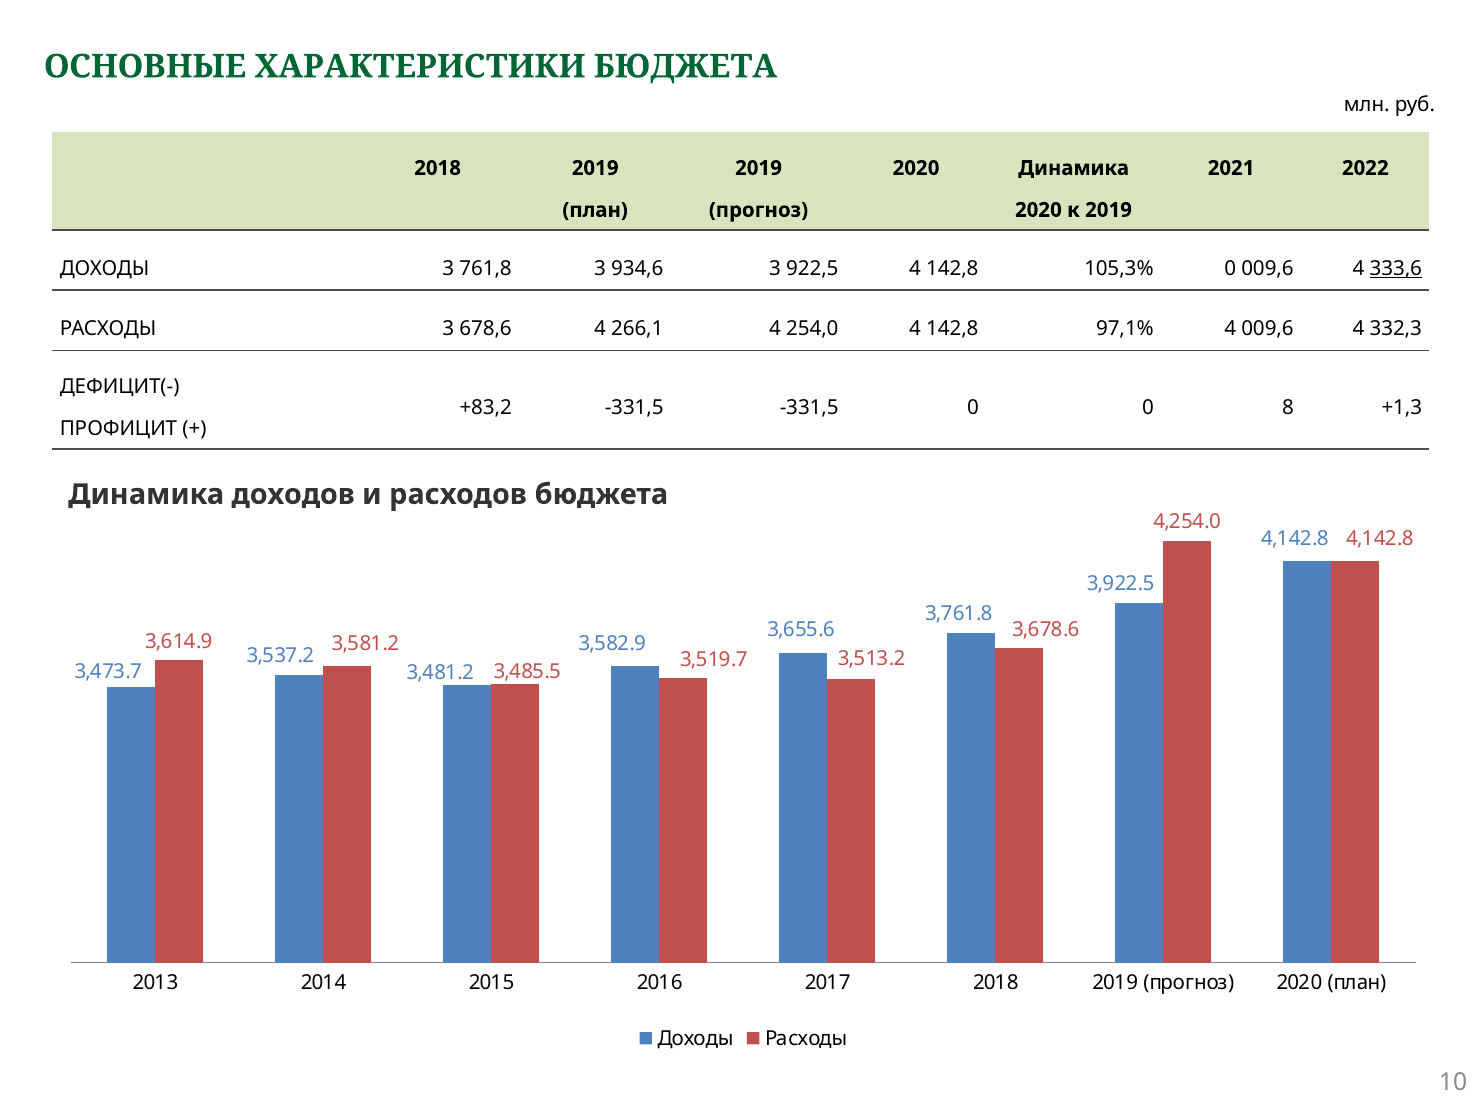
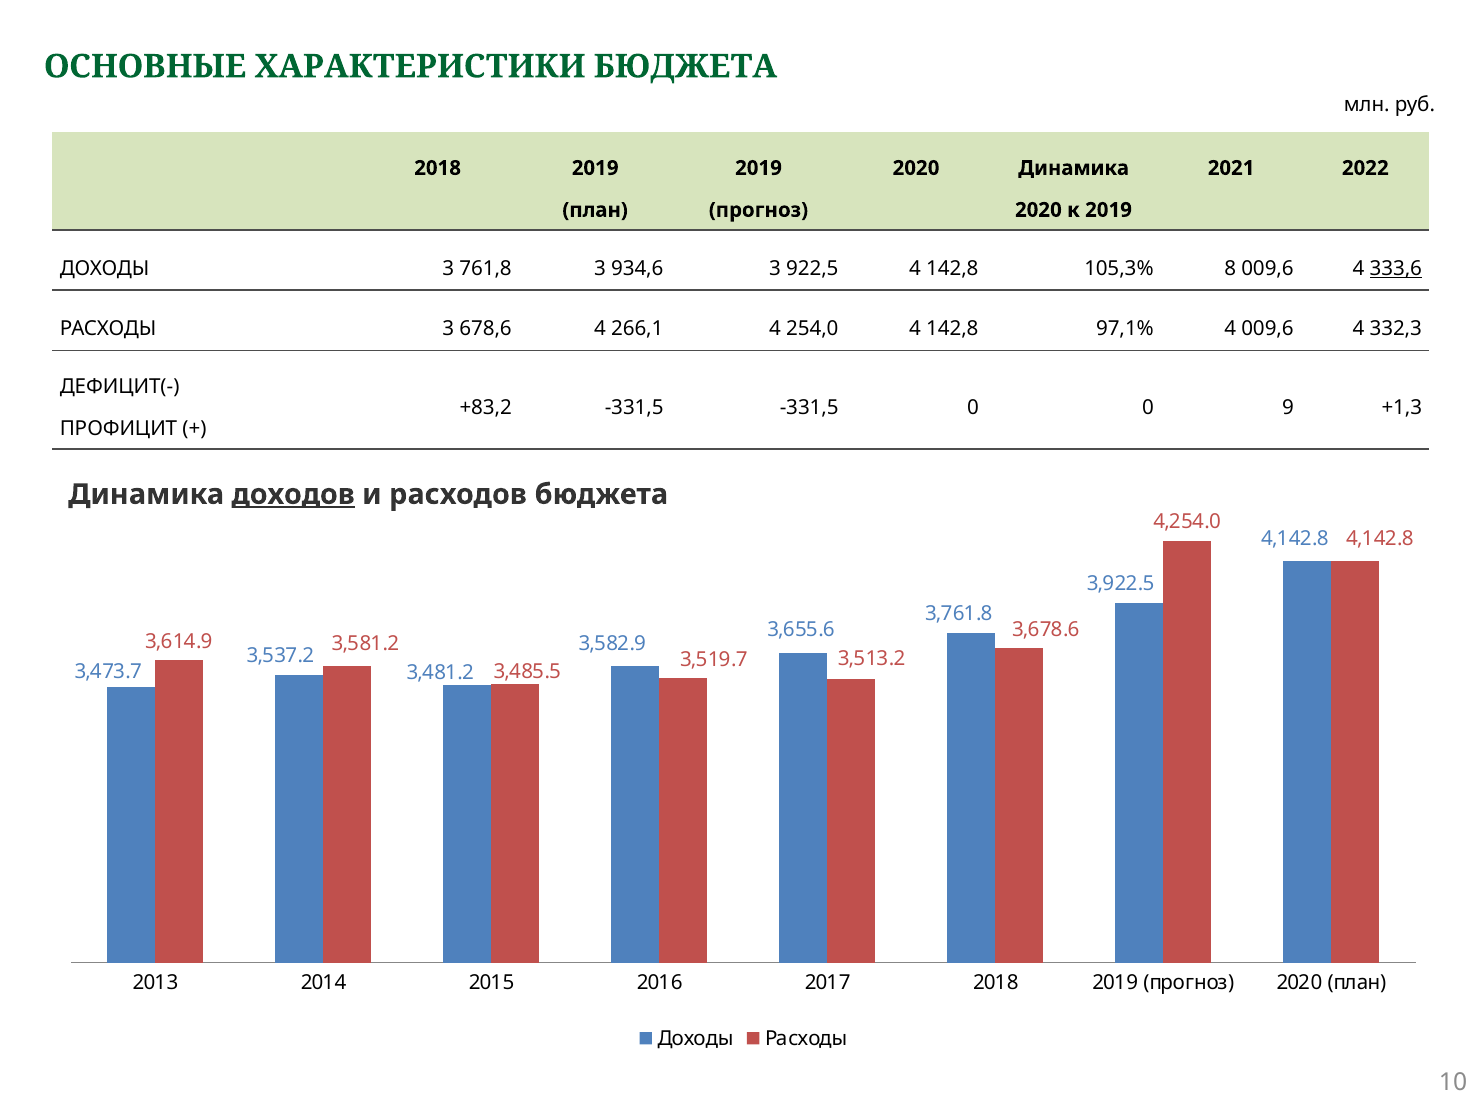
105,3% 0: 0 -> 8 (1230, 268)
8: 8 -> 9 (1288, 408)
доходов underline: none -> present (293, 494)
